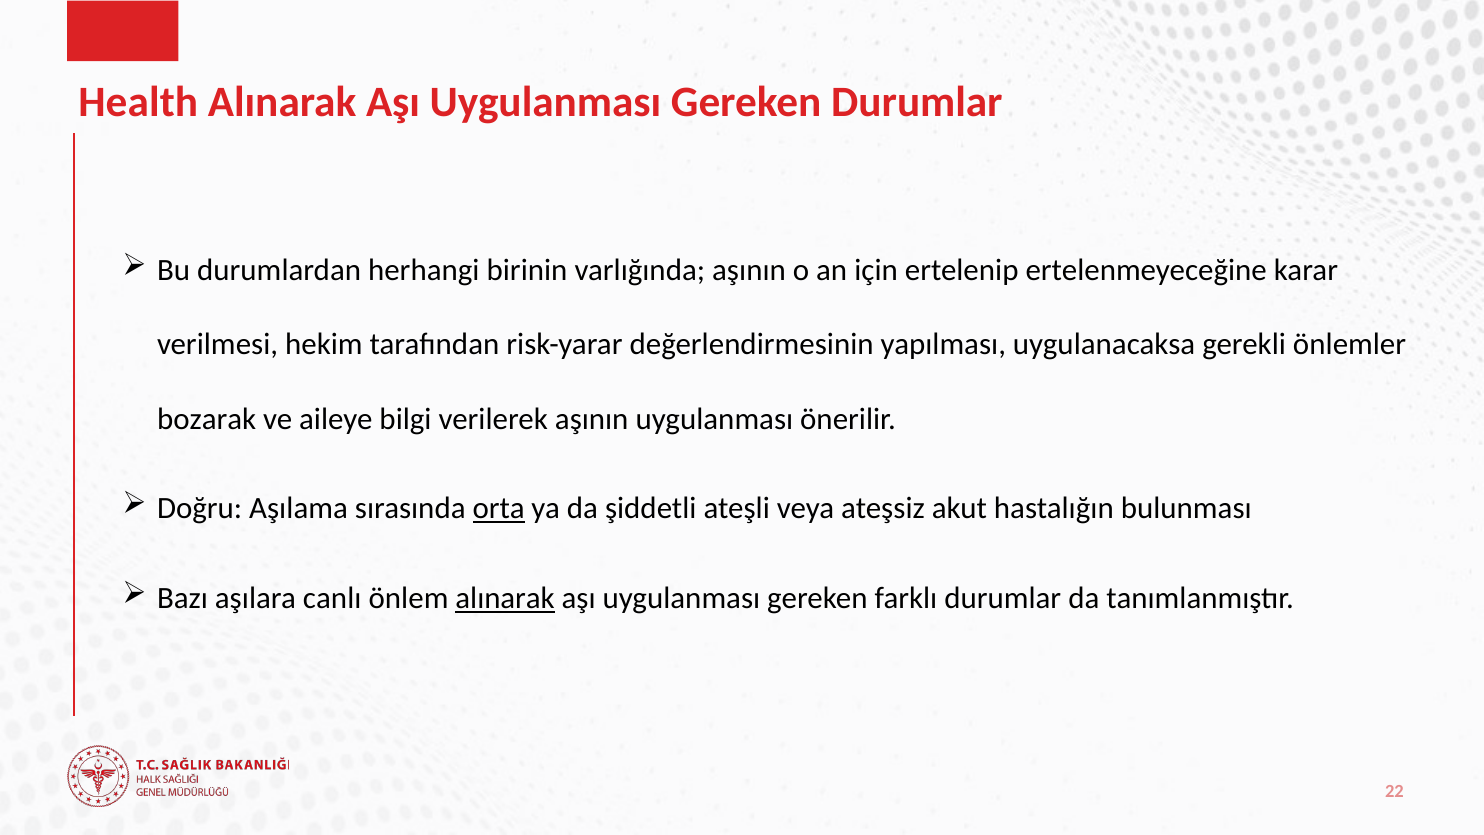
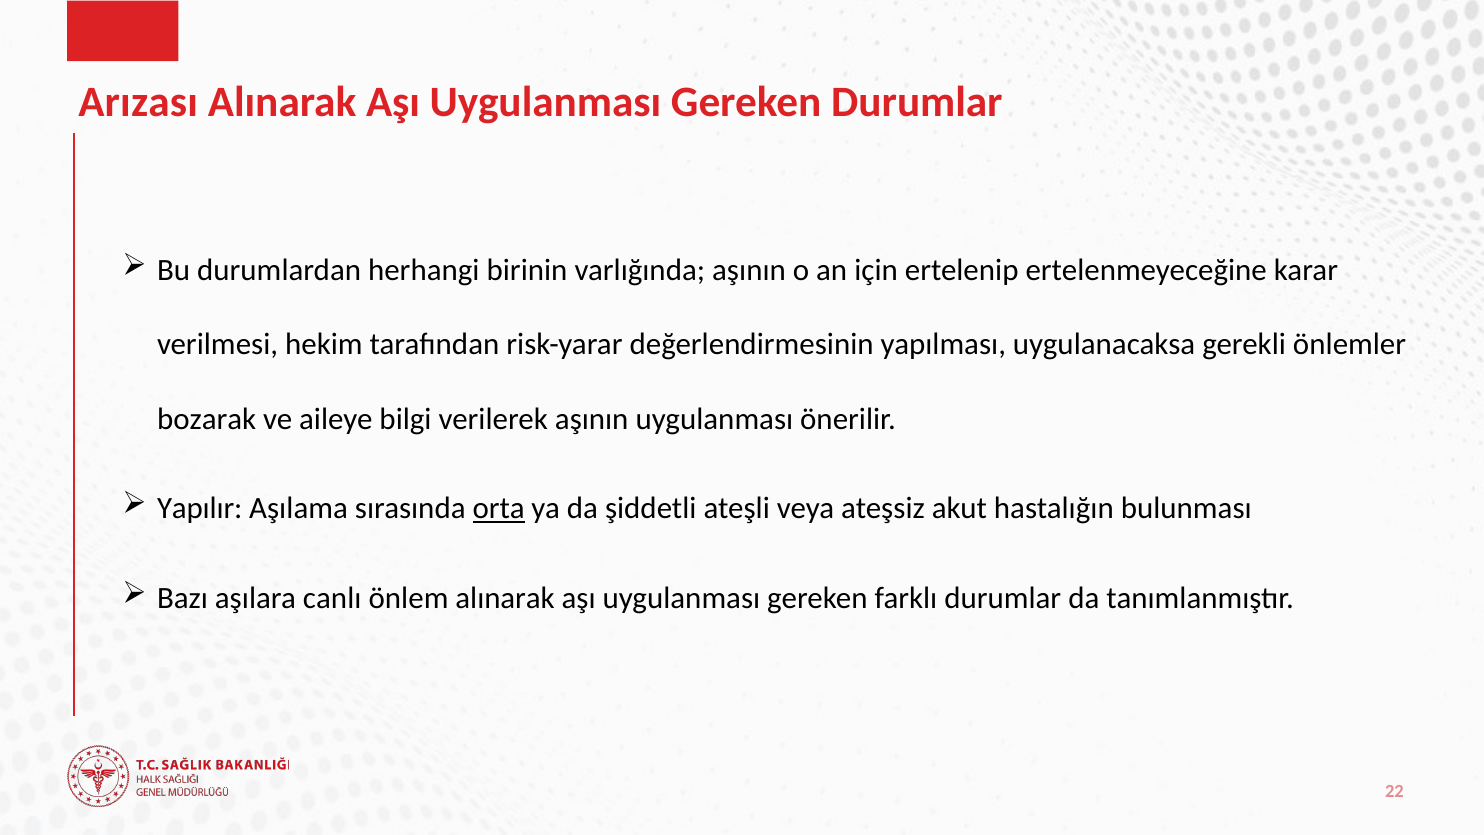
Health: Health -> Arızası (138, 102)
Doğru: Doğru -> Yapılır (200, 509)
alınarak underline: present -> none (505, 598)
